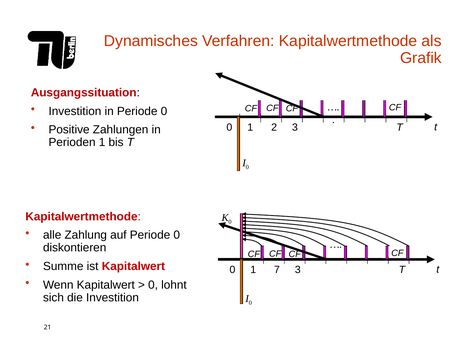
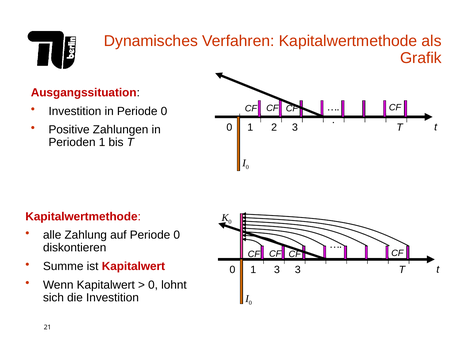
1 7: 7 -> 3 (277, 270)
